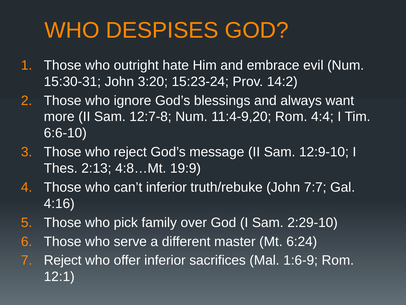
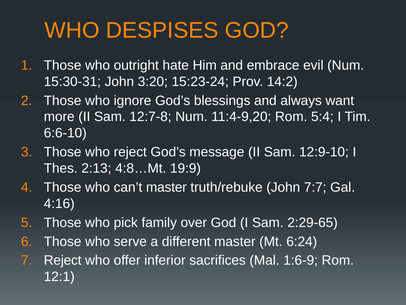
4:4: 4:4 -> 5:4 (322, 117)
can’t inferior: inferior -> master (166, 187)
2:29-10: 2:29-10 -> 2:29-65 (313, 222)
